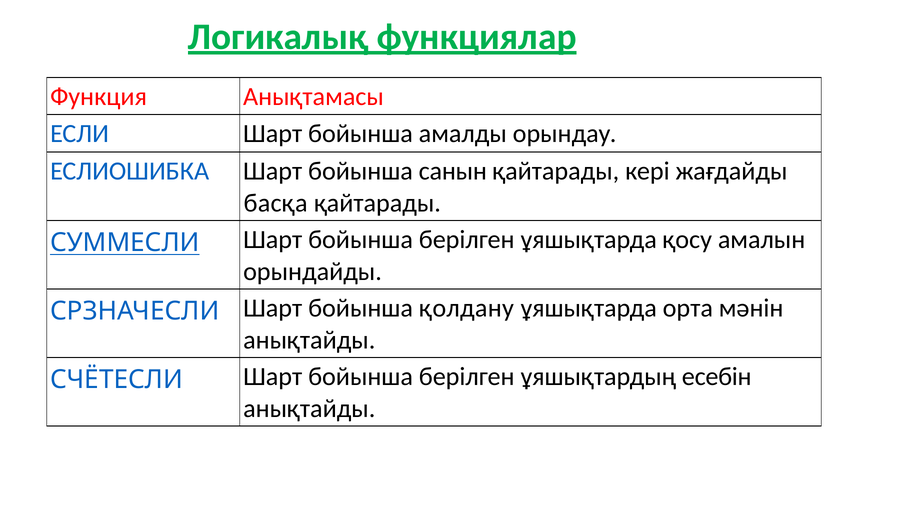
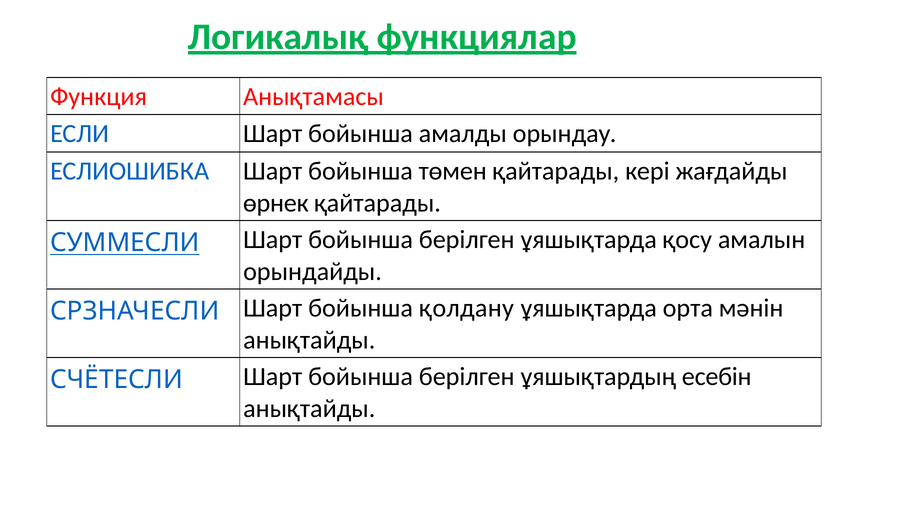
санын: санын -> төмен (453, 171)
басқа: басқа -> өрнек (276, 203)
